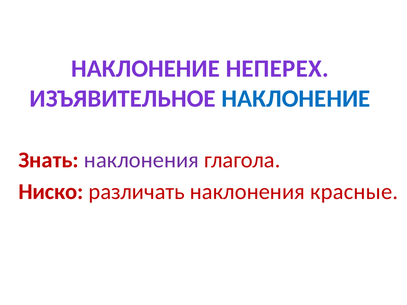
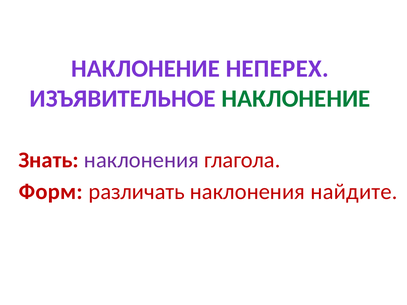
НАКЛОНЕНИЕ colour: blue -> green (296, 99)
Ниско: Ниско -> Форм (51, 192)
красные: красные -> найдите (354, 192)
